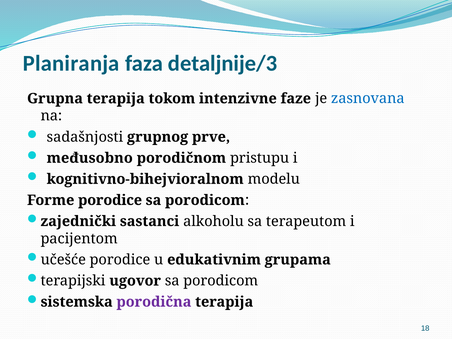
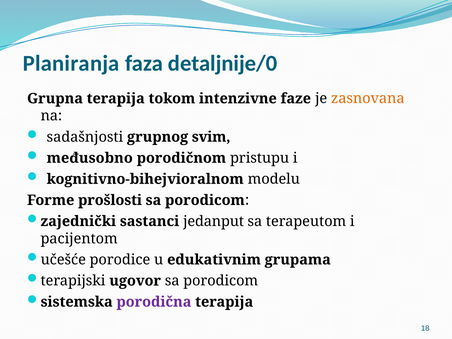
detaljnije/3: detaljnije/3 -> detaljnije/0 (223, 63)
zasnovana colour: blue -> orange (368, 99)
prve: prve -> svim (211, 137)
Forme porodice: porodice -> prošlosti (110, 200)
alkoholu: alkoholu -> jedanput (214, 221)
